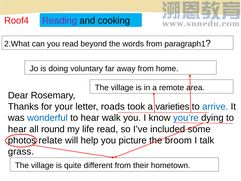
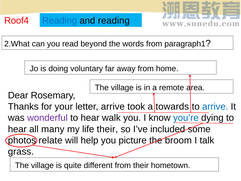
Reading colour: purple -> blue (60, 21)
and cooking: cooking -> reading (114, 21)
letter roads: roads -> arrive (113, 106)
varieties: varieties -> towards (172, 106)
wonderful colour: blue -> purple (47, 118)
round: round -> many (53, 129)
life read: read -> their (107, 129)
